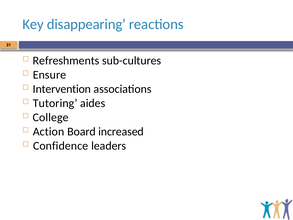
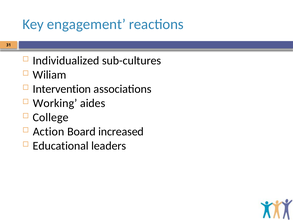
disappearing: disappearing -> engagement (86, 24)
Refreshments: Refreshments -> Individualized (66, 61)
Ensure: Ensure -> Wiliam (50, 75)
Tutoring: Tutoring -> Working (55, 103)
Confidence: Confidence -> Educational (61, 146)
